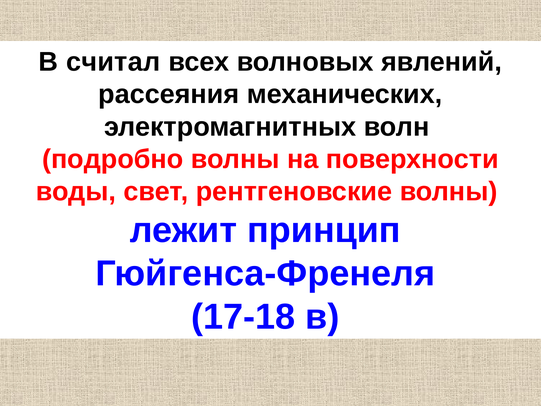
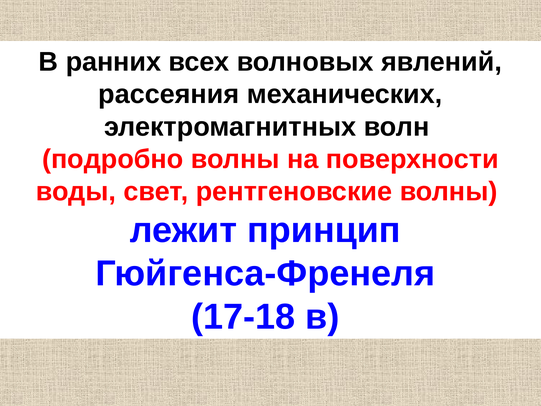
считал: считал -> ранних (113, 62)
